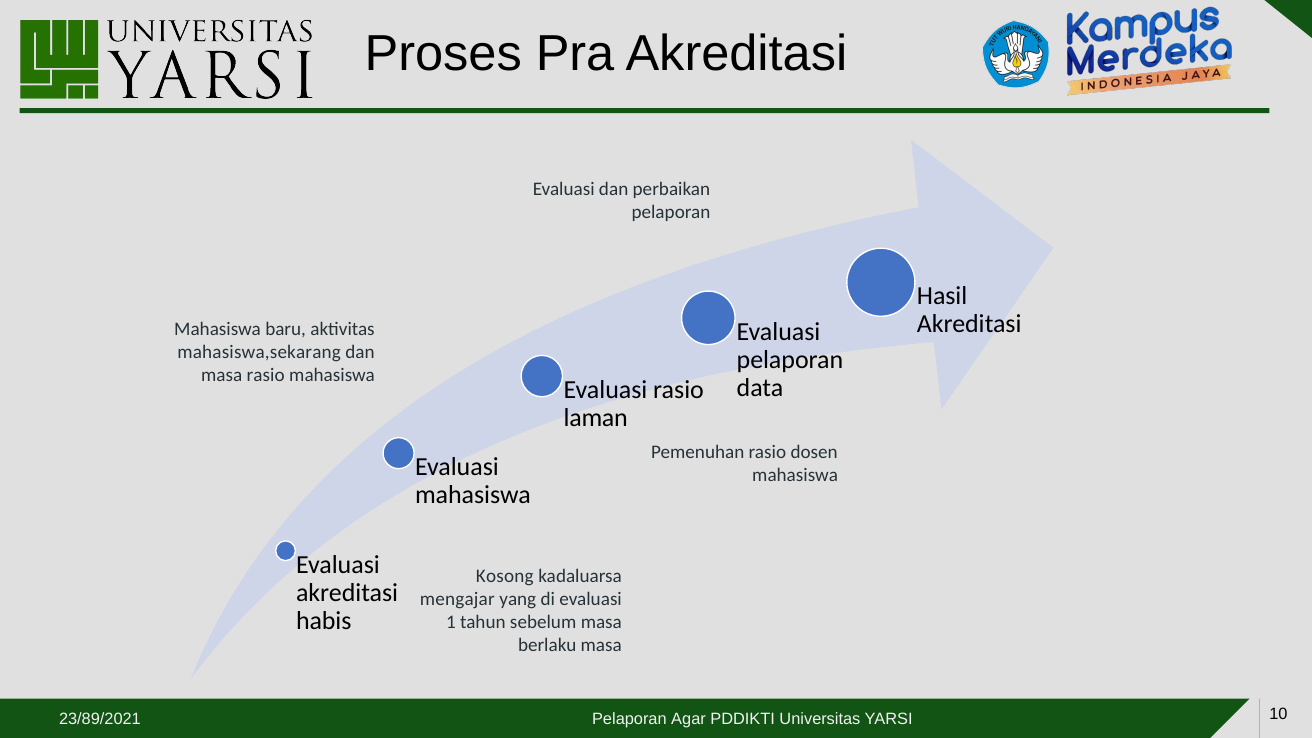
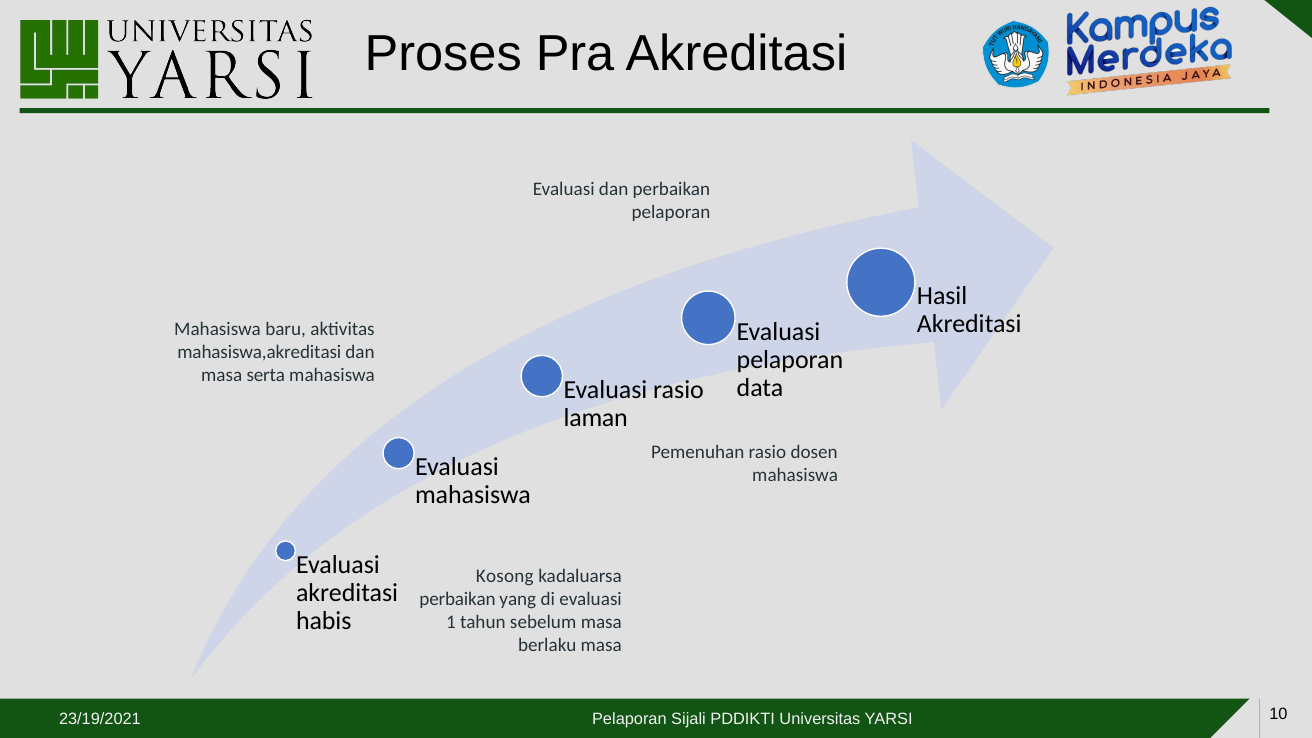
mahasiswa,sekarang: mahasiswa,sekarang -> mahasiswa,akreditasi (259, 353)
masa rasio: rasio -> serta (266, 376)
mengajar: mengajar -> perbaikan (458, 599)
23/89/2021: 23/89/2021 -> 23/19/2021 (100, 719)
Agar: Agar -> Sijali (689, 719)
